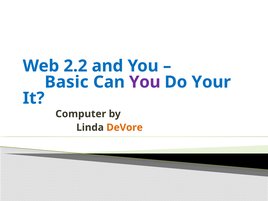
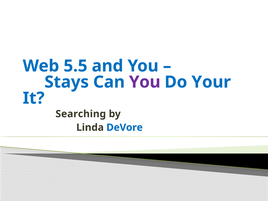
2.2: 2.2 -> 5.5 (75, 66)
Basic: Basic -> Stays (67, 82)
Computer: Computer -> Searching (81, 114)
DeVore colour: orange -> blue (125, 127)
